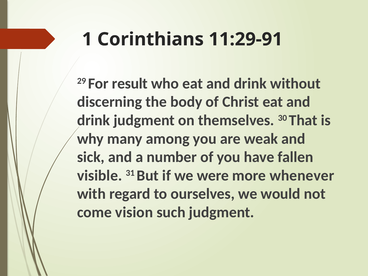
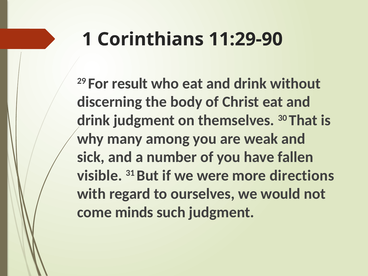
11:29-91: 11:29-91 -> 11:29-90 (246, 39)
whenever: whenever -> directions (302, 176)
vision: vision -> minds (134, 212)
